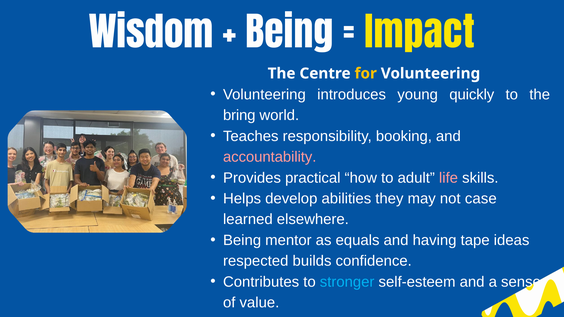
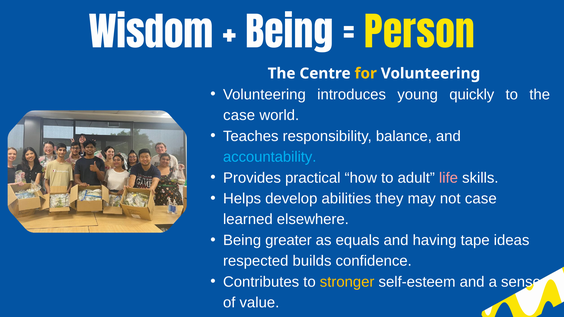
Impact: Impact -> Person (420, 34)
bring: bring -> case (239, 115)
booking: booking -> balance (404, 136)
accountability colour: pink -> light blue (270, 157)
mentor: mentor -> greater (288, 240)
stronger colour: light blue -> yellow (347, 282)
